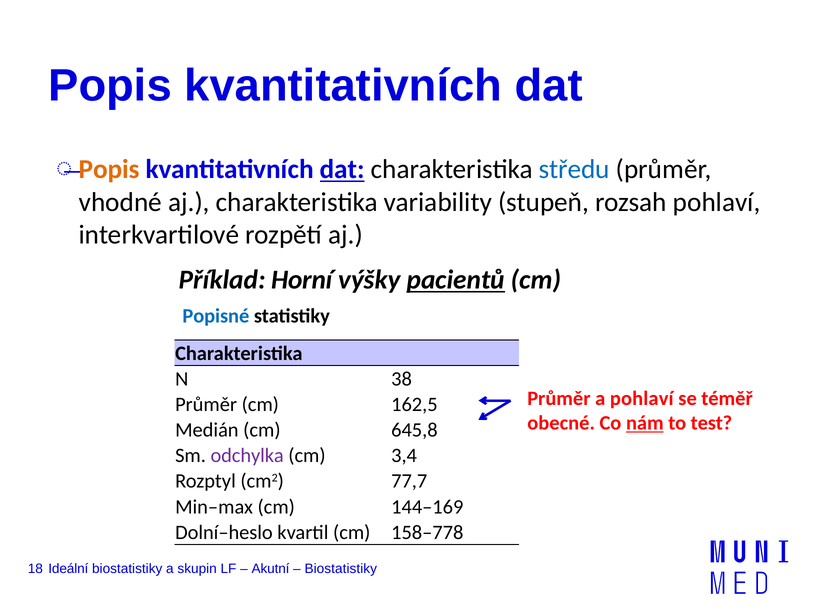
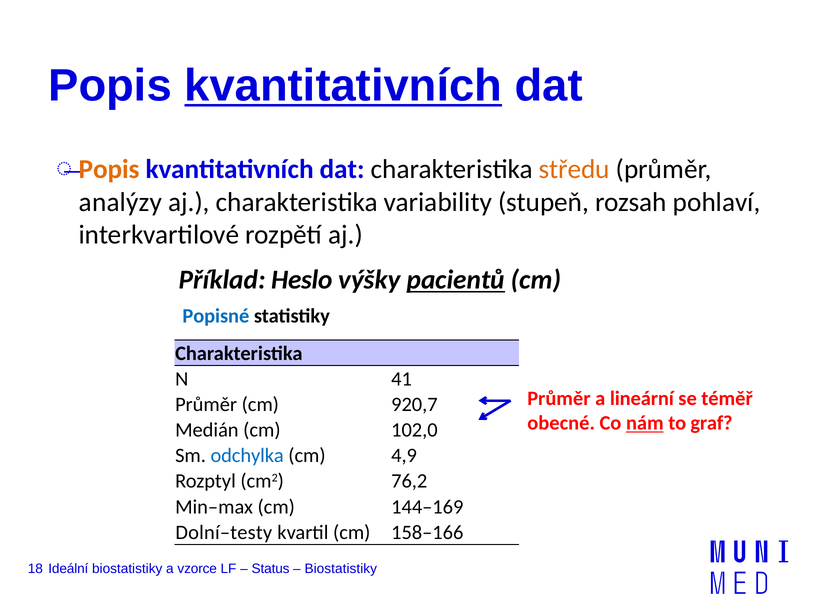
kvantitativních underline: none -> present (343, 86)
dat underline: present -> none (342, 170)
středu colour: blue -> orange (574, 170)
vhodné: vhodné -> analýzy (120, 202)
Horní: Horní -> Heslo (302, 280)
38: 38 -> 41 (402, 379)
a pohlaví: pohlaví -> lineární (642, 399)
162,5: 162,5 -> 920,7 (414, 405)
test: test -> graf (711, 423)
645,8: 645,8 -> 102,0 (414, 430)
odchylka colour: purple -> blue (247, 456)
3,4: 3,4 -> 4,9 (404, 456)
77,7: 77,7 -> 76,2 (409, 481)
Dolní–heslo: Dolní–heslo -> Dolní–testy (224, 533)
158–778: 158–778 -> 158–166 (427, 533)
skupin: skupin -> vzorce (197, 569)
Akutní: Akutní -> Status (271, 569)
